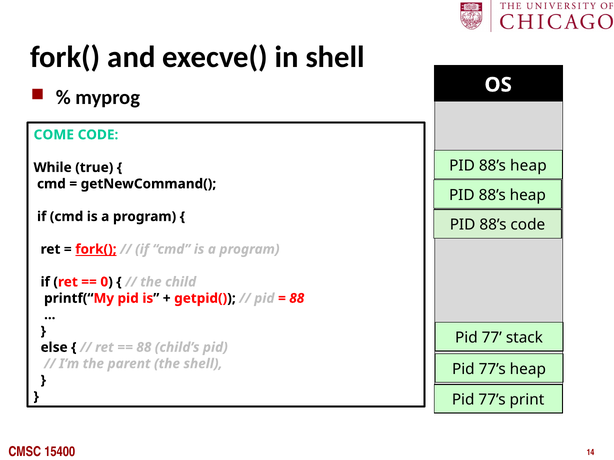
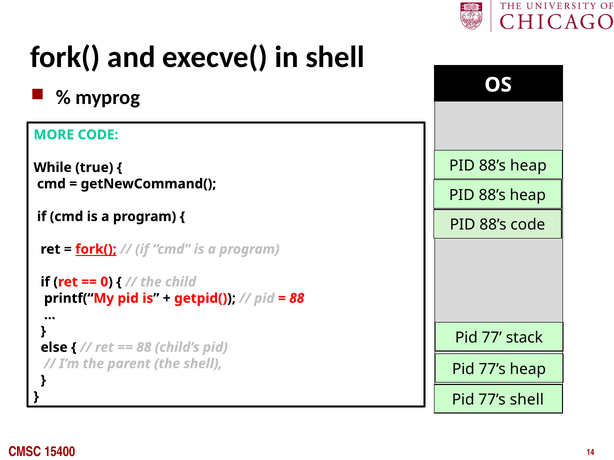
COME: COME -> MORE (54, 135)
77’s print: print -> shell (527, 400)
